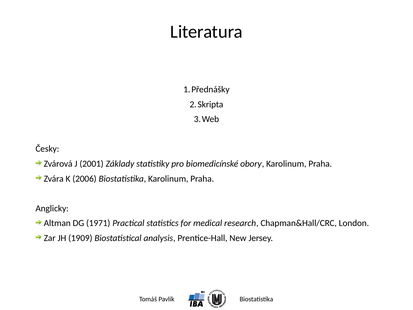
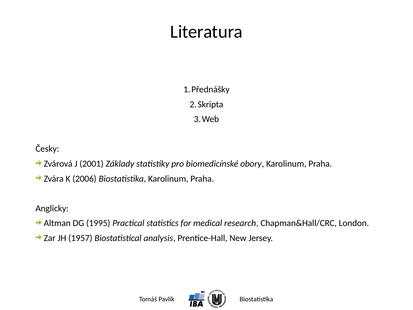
1971: 1971 -> 1995 (98, 223)
1909: 1909 -> 1957 (80, 238)
